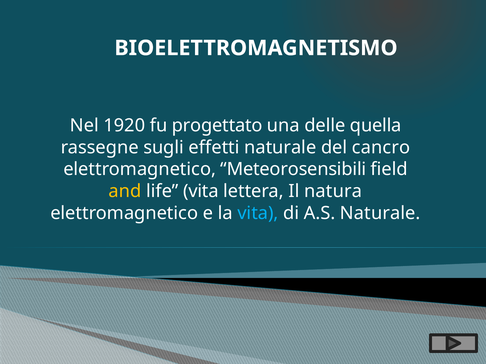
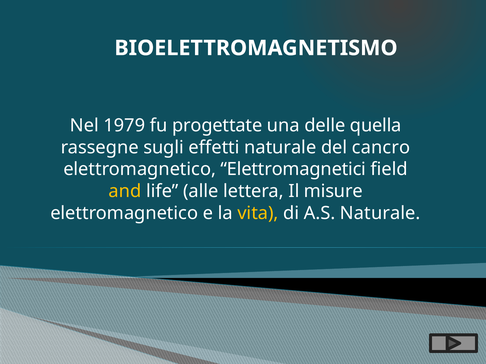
1920: 1920 -> 1979 (124, 126)
progettato: progettato -> progettate (217, 126)
Meteorosensibili: Meteorosensibili -> Elettromagnetici (293, 170)
life vita: vita -> alle (201, 191)
natura: natura -> misure (333, 191)
vita colour: light blue -> yellow (258, 213)
